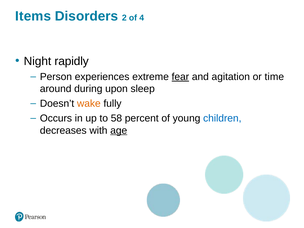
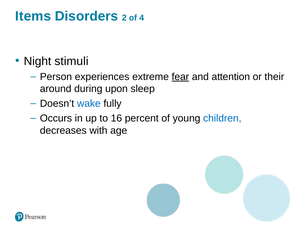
rapidly: rapidly -> stimuli (71, 61)
agitation: agitation -> attention (231, 77)
time: time -> their (274, 77)
wake colour: orange -> blue (89, 104)
58: 58 -> 16 (116, 118)
age underline: present -> none (119, 130)
